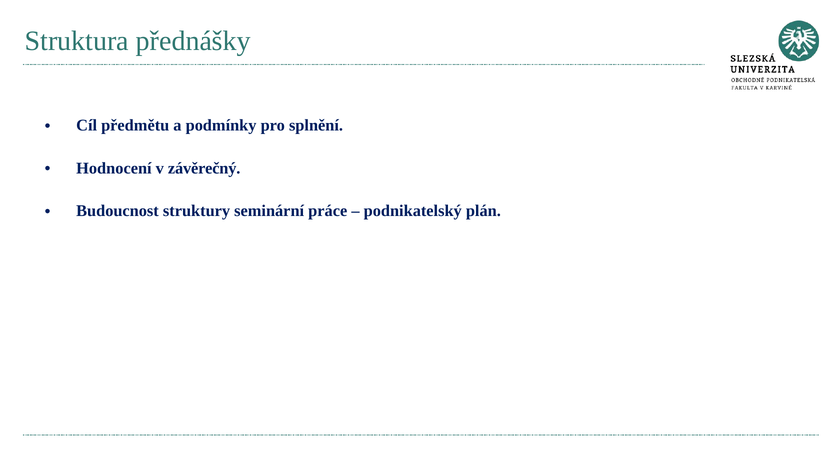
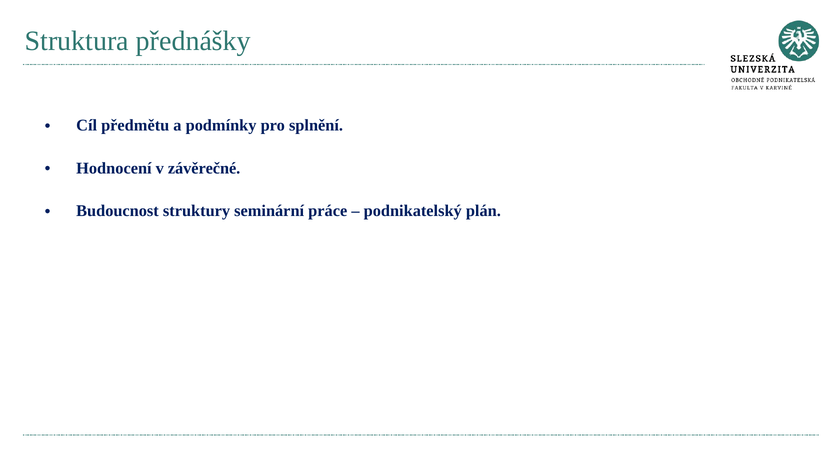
závěrečný: závěrečný -> závěrečné (204, 168)
